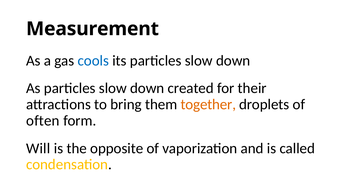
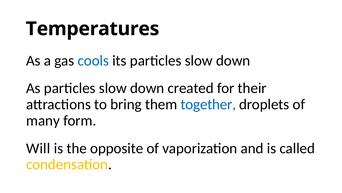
Measurement: Measurement -> Temperatures (93, 29)
together colour: orange -> blue (208, 104)
often: often -> many (43, 120)
